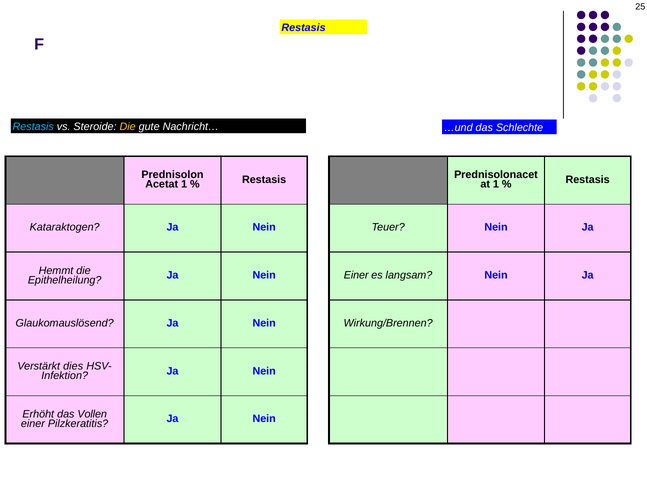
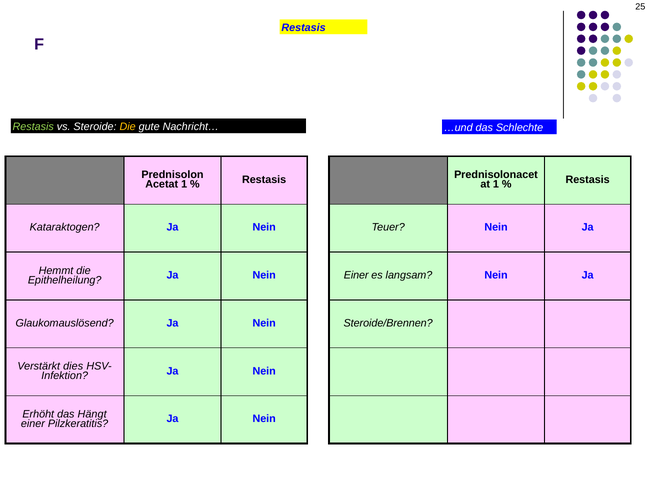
Restasis colour: light blue -> light green (33, 127)
Wirkung/Brennen: Wirkung/Brennen -> Steroide/Brennen (388, 323)
Vollen: Vollen -> Hängt (92, 414)
